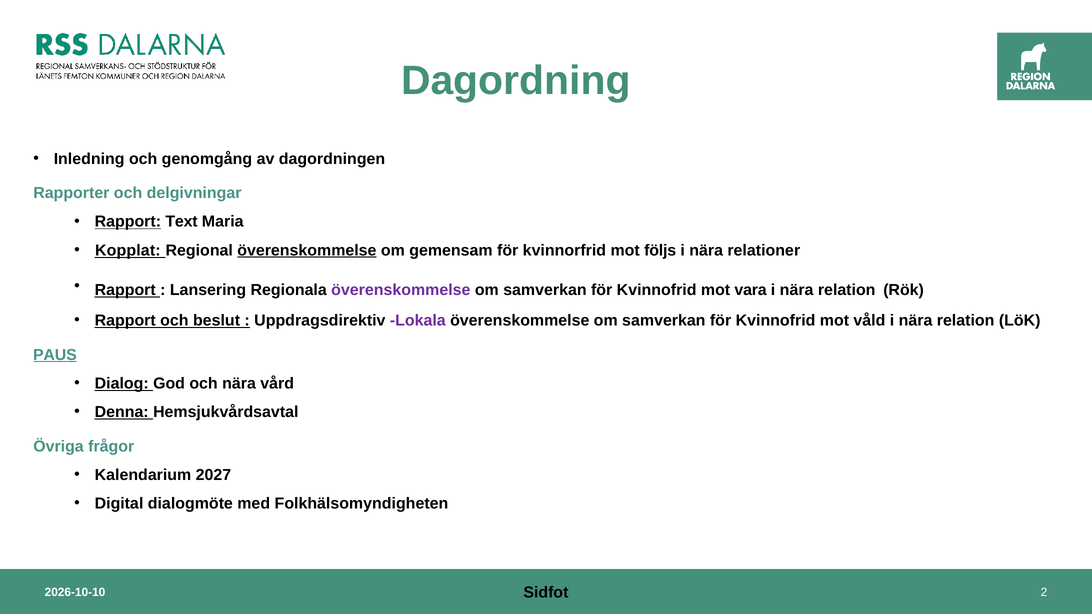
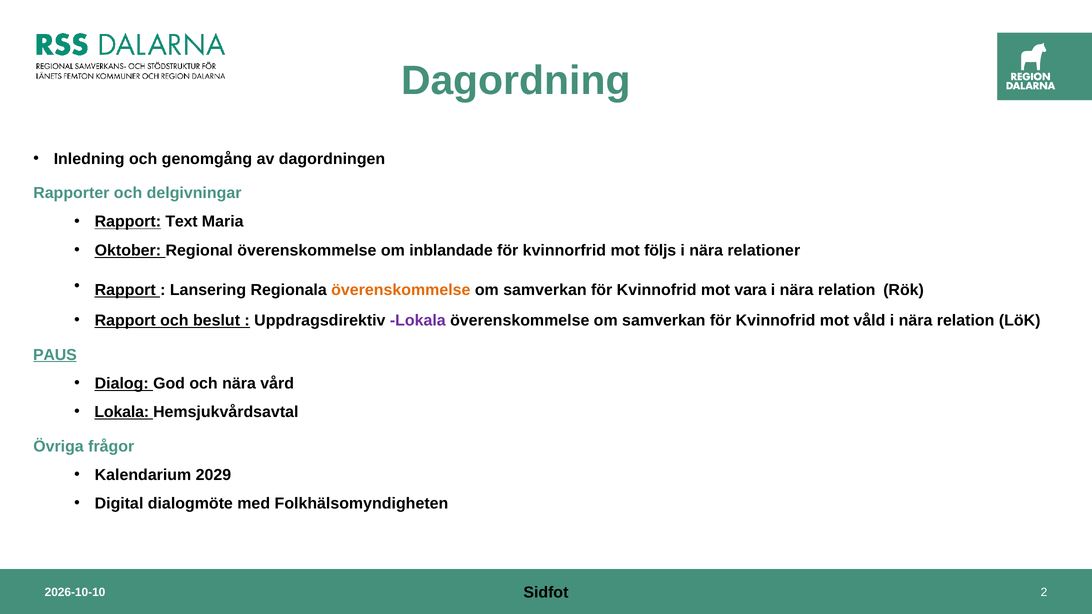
Kopplat: Kopplat -> Oktober (128, 250)
överenskommelse underline: present -> none (307, 250)
gemensam: gemensam -> inblandade (451, 250)
överenskommelse colour: purple -> orange (401, 290)
Denna: Denna -> Lokala (122, 412)
2027: 2027 -> 2029 (213, 475)
